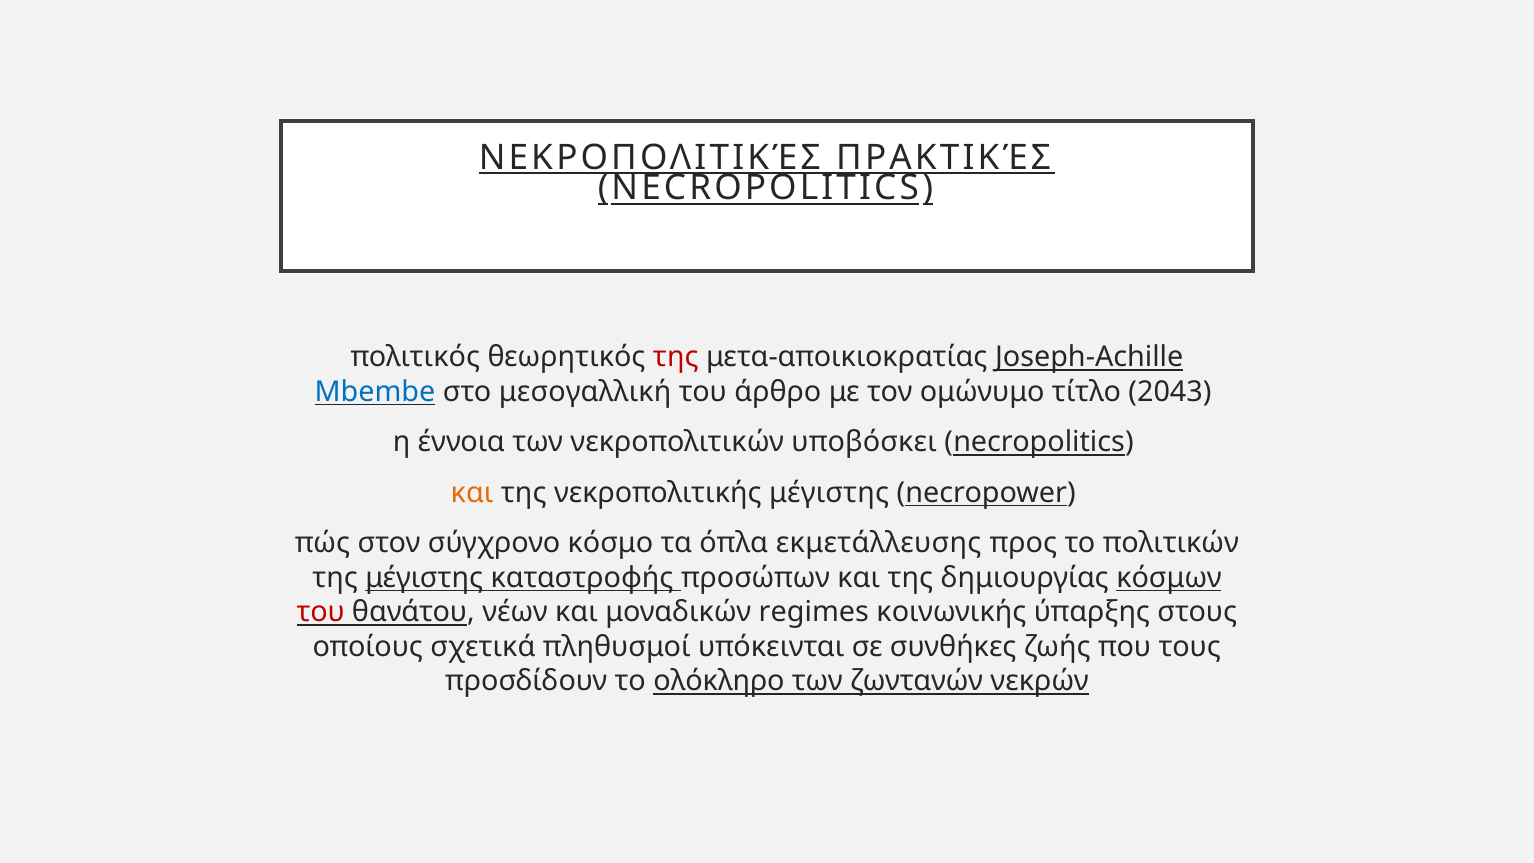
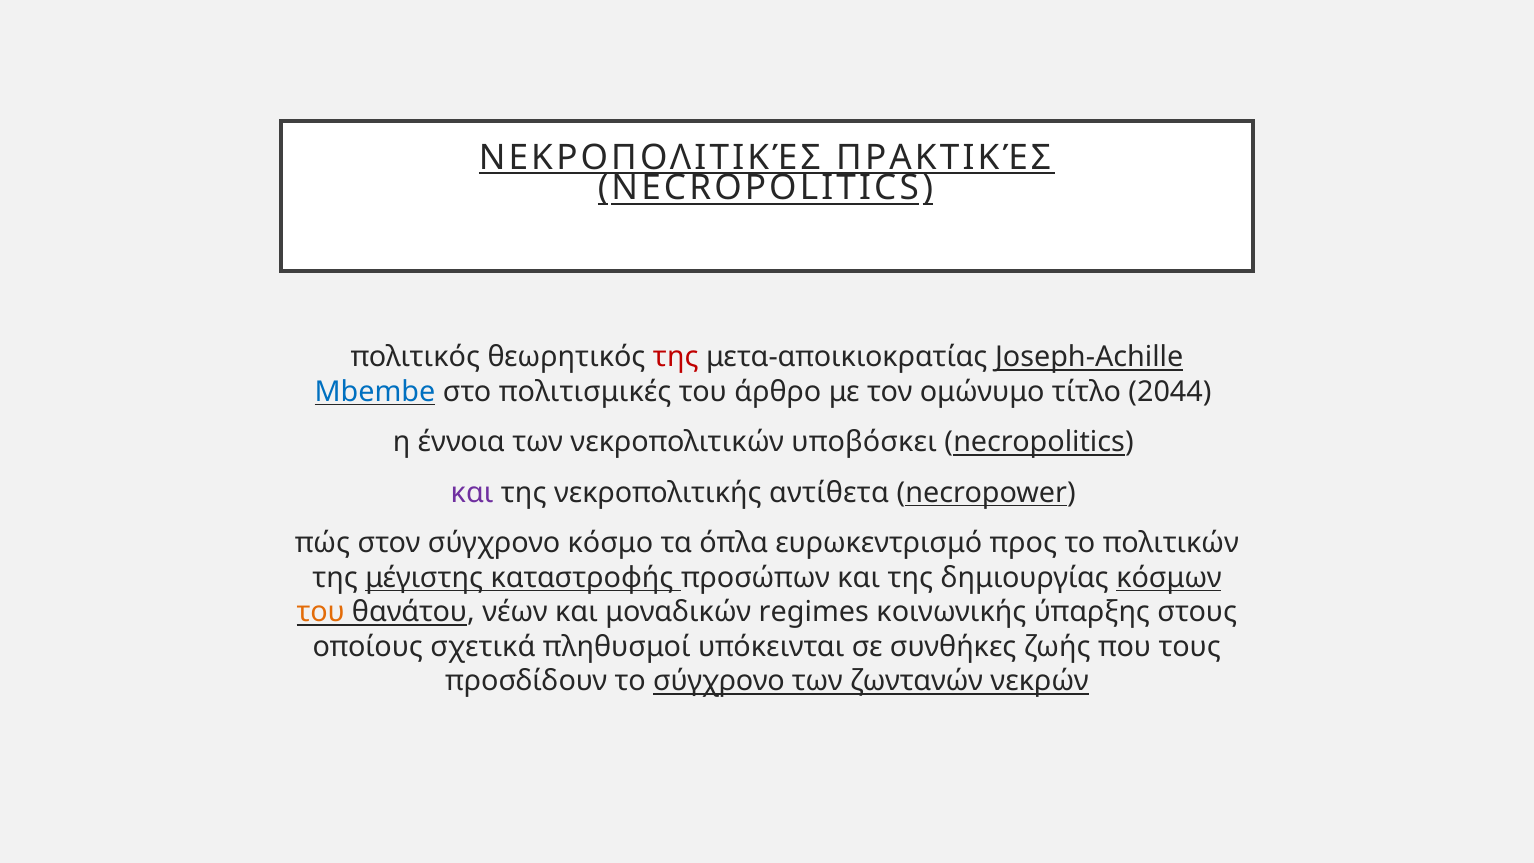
μεσογαλλική: μεσογαλλική -> πολιτισμικές (585, 391)
2043: 2043 -> 2044 (1170, 391)
και colour: orange -> purple (472, 492)
νεκροπολιτικής μέγιστης: μέγιστης -> αντίθετα (829, 492)
εκμετάλλευσης: εκμετάλλευσης -> ευρωκεντρισμό (879, 543)
του colour: red -> orange (321, 612)
το ολόκληρο: ολόκληρο -> σύγχρονο (719, 681)
